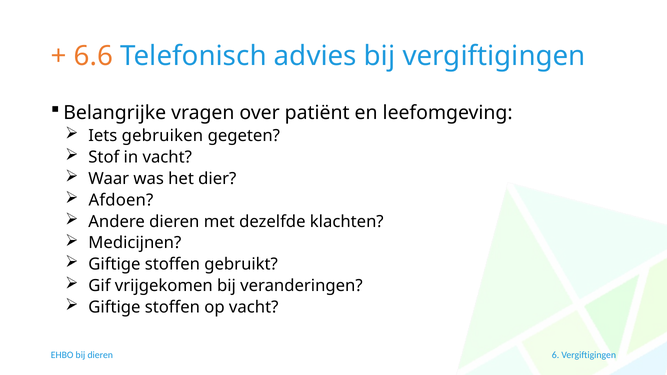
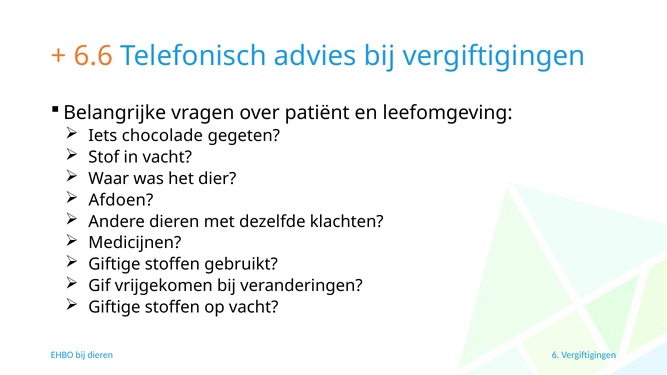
gebruiken: gebruiken -> chocolade (162, 136)
